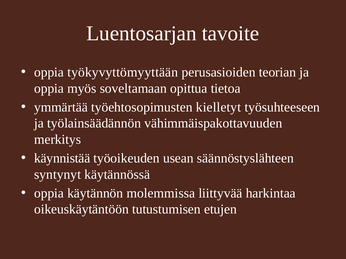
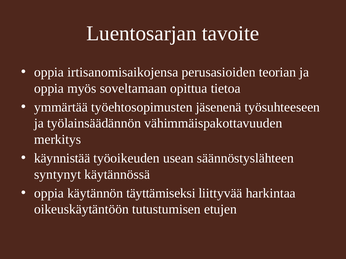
työkyvyttömyyttään: työkyvyttömyyttään -> irtisanomisaikojensa (123, 72)
kielletyt: kielletyt -> jäsenenä (219, 107)
molemmissa: molemmissa -> täyttämiseksi (161, 194)
